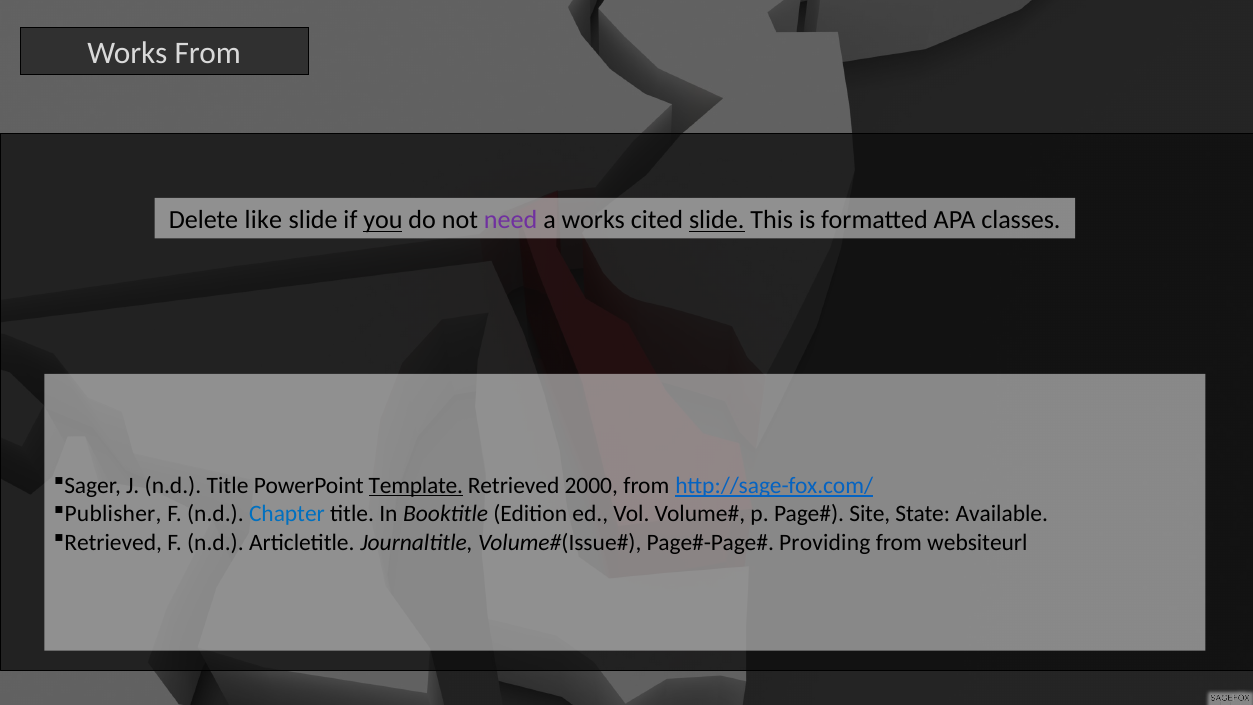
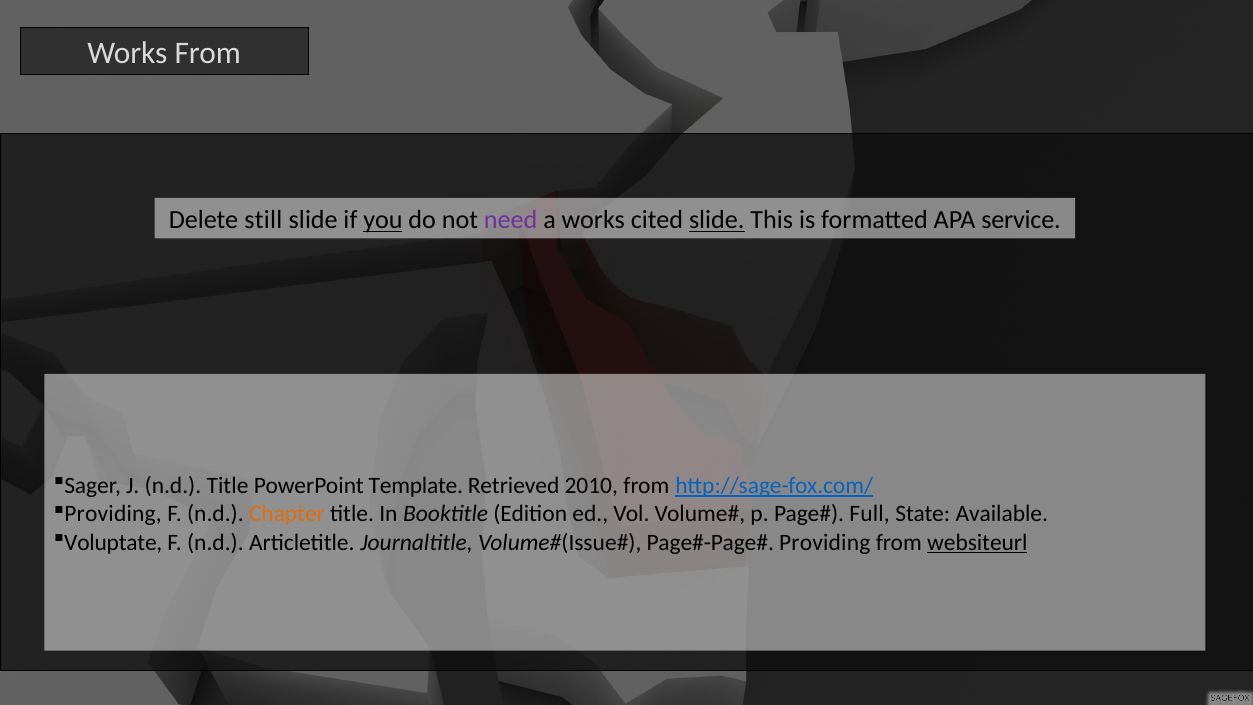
like: like -> still (263, 220)
classes: classes -> service (1021, 220)
Template underline: present -> none (416, 485)
2000: 2000 -> 2010 (591, 485)
Publisher: Publisher -> Providing (113, 514)
Chapter colour: blue -> orange (287, 514)
Site: Site -> Full (870, 514)
Retrieved: Retrieved -> Voluptate (113, 542)
websiteurl underline: none -> present (977, 542)
